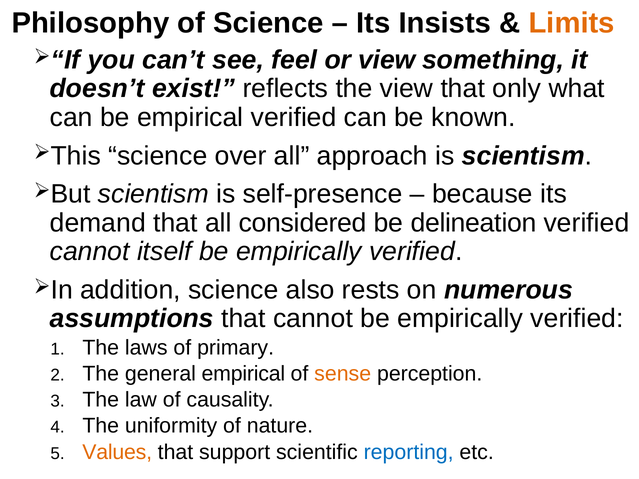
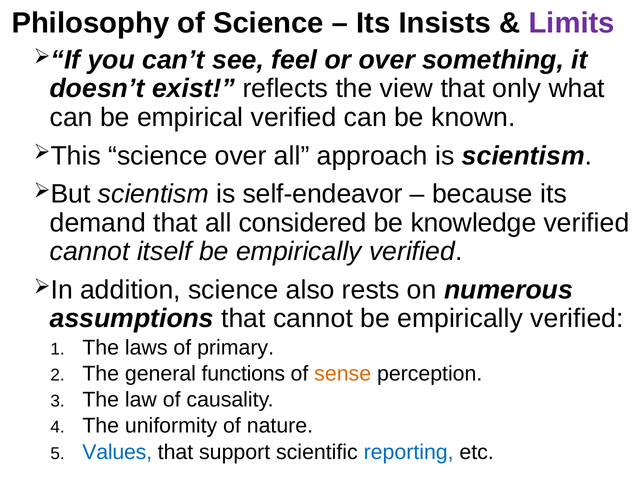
Limits colour: orange -> purple (572, 23)
or view: view -> over (387, 60)
self-presence: self-presence -> self-endeavor (323, 194)
delineation: delineation -> knowledge (474, 223)
general empirical: empirical -> functions (243, 374)
Values colour: orange -> blue (117, 452)
